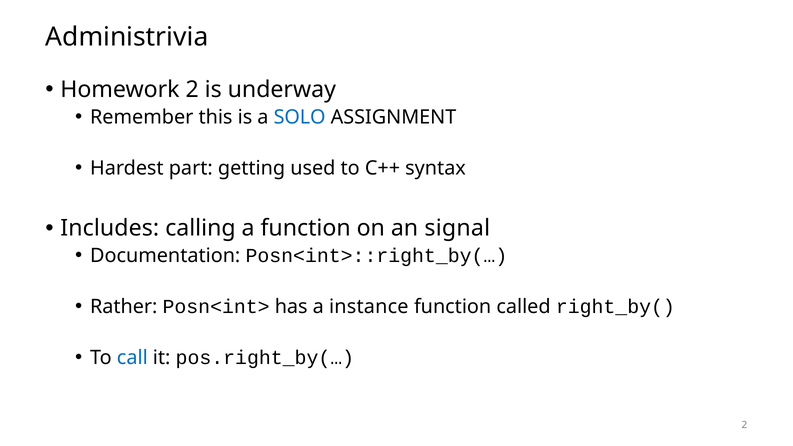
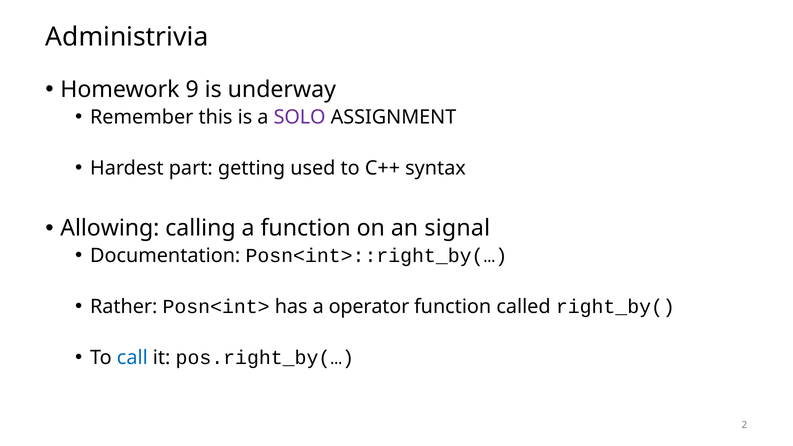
Homework 2: 2 -> 9 (192, 90)
SOLO colour: blue -> purple (300, 117)
Includes: Includes -> Allowing (110, 228)
instance: instance -> operator (369, 307)
